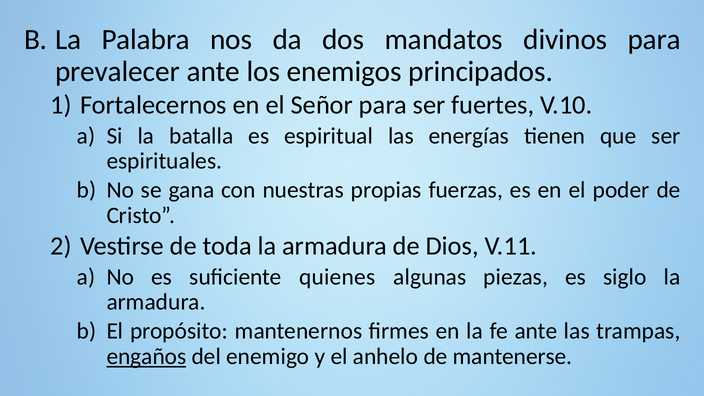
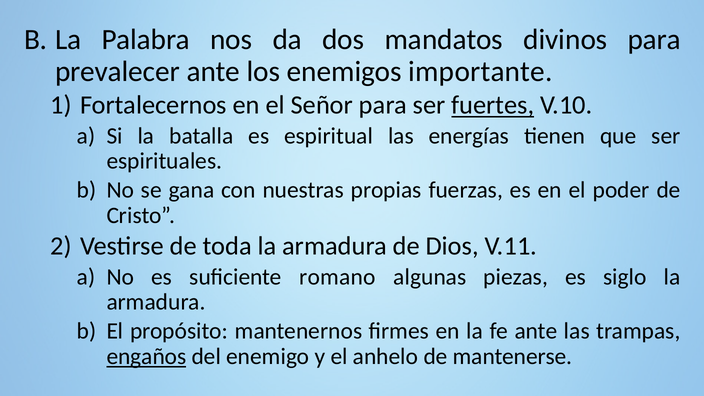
principados: principados -> importante (480, 71)
fuertes underline: none -> present (493, 105)
quienes: quienes -> romano (337, 277)
